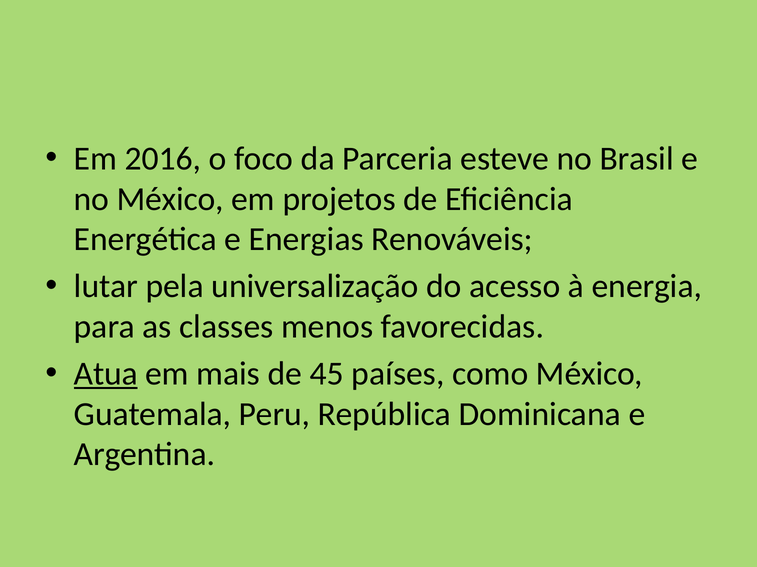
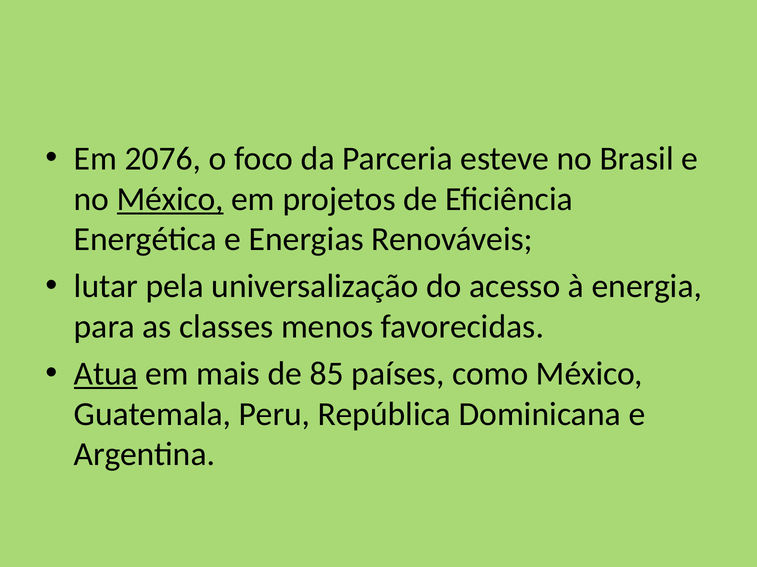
2016: 2016 -> 2076 (163, 159)
México underline: none -> present (170, 199)
45: 45 -> 85 (327, 374)
